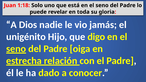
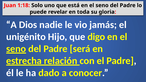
oiga: oiga -> será (80, 49)
